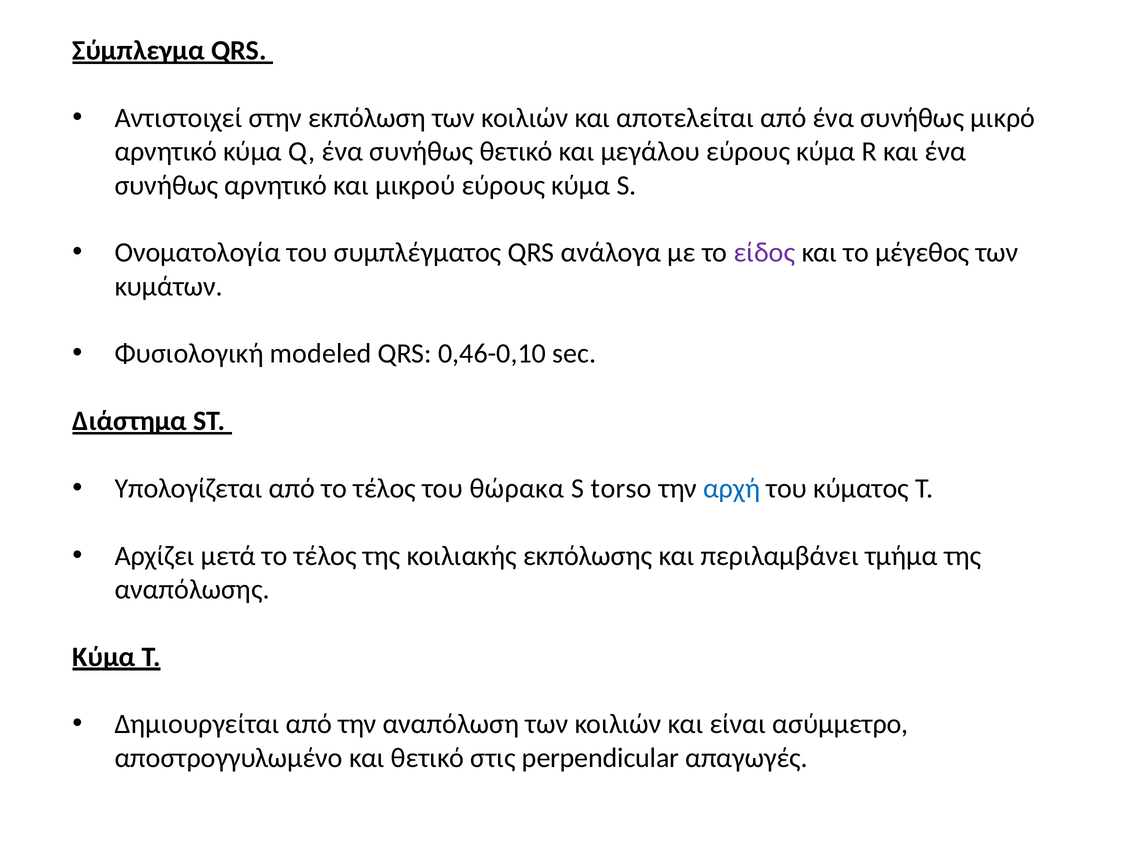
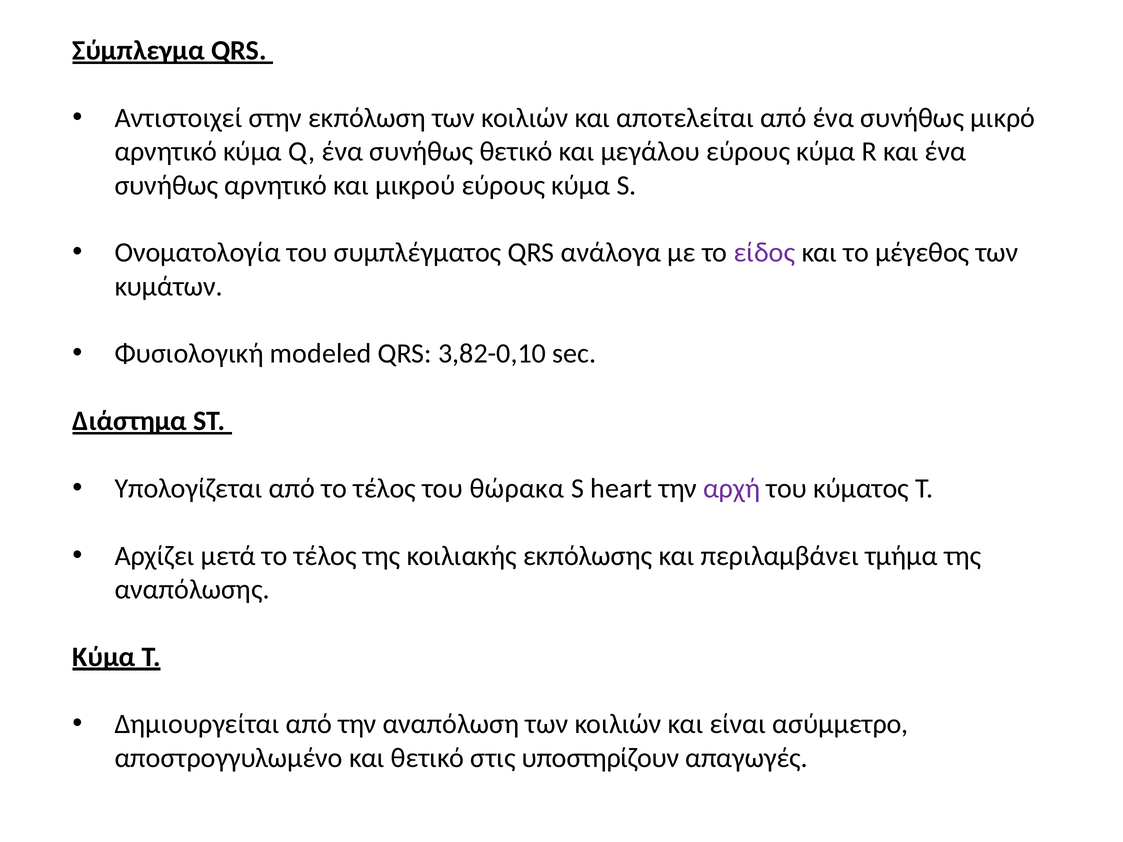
0,46-0,10: 0,46-0,10 -> 3,82-0,10 (492, 354)
torso: torso -> heart (621, 489)
αρχή colour: blue -> purple (732, 489)
perpendicular: perpendicular -> υποστηρίζουν (601, 758)
